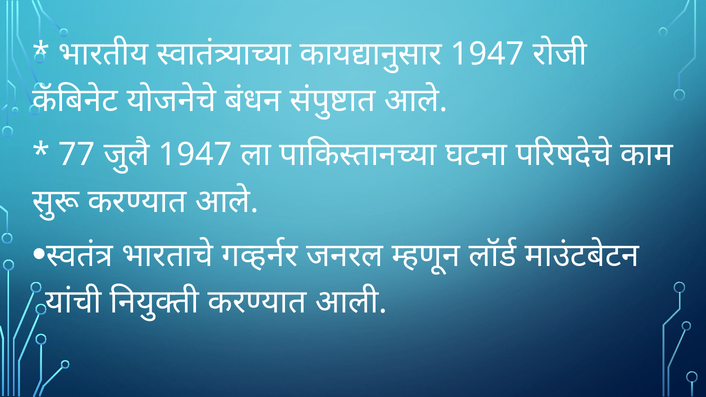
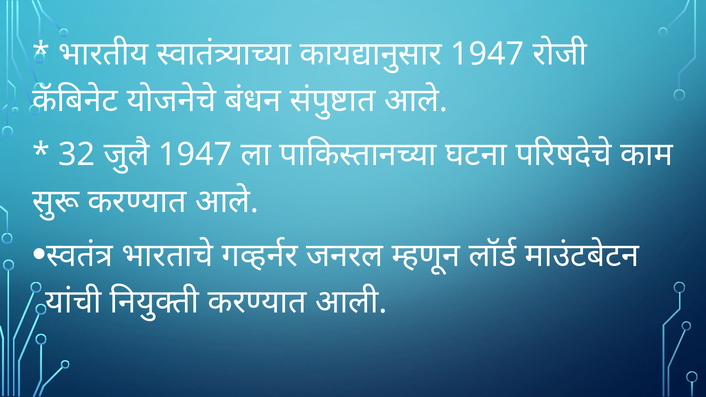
77: 77 -> 32 (77, 155)
